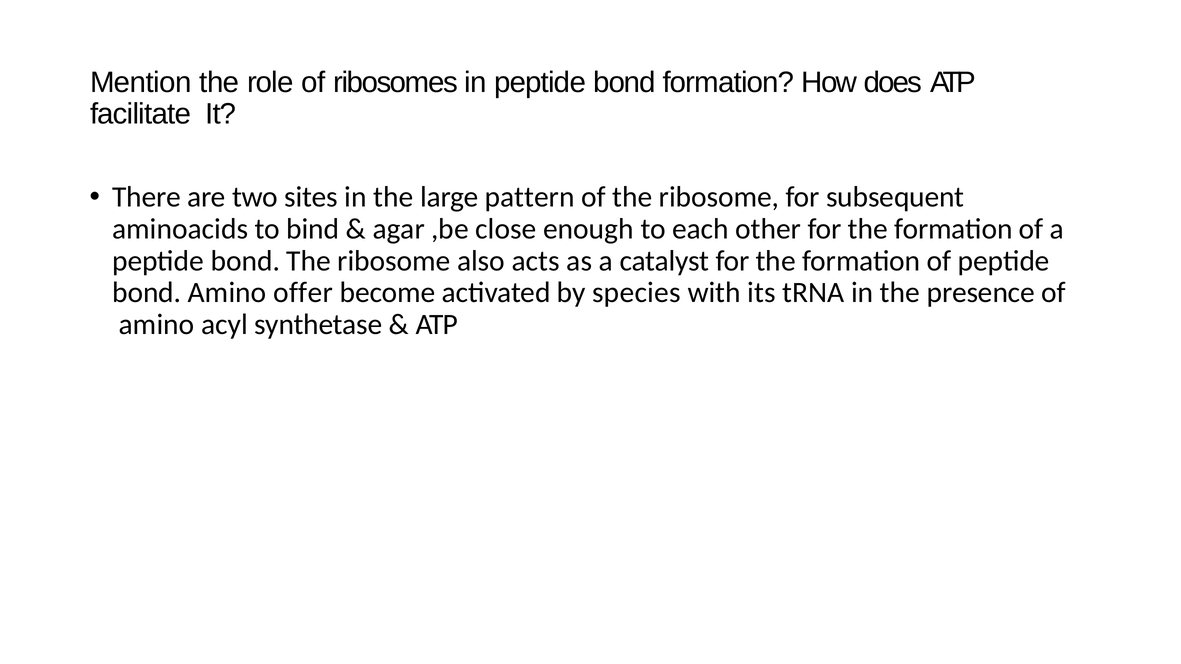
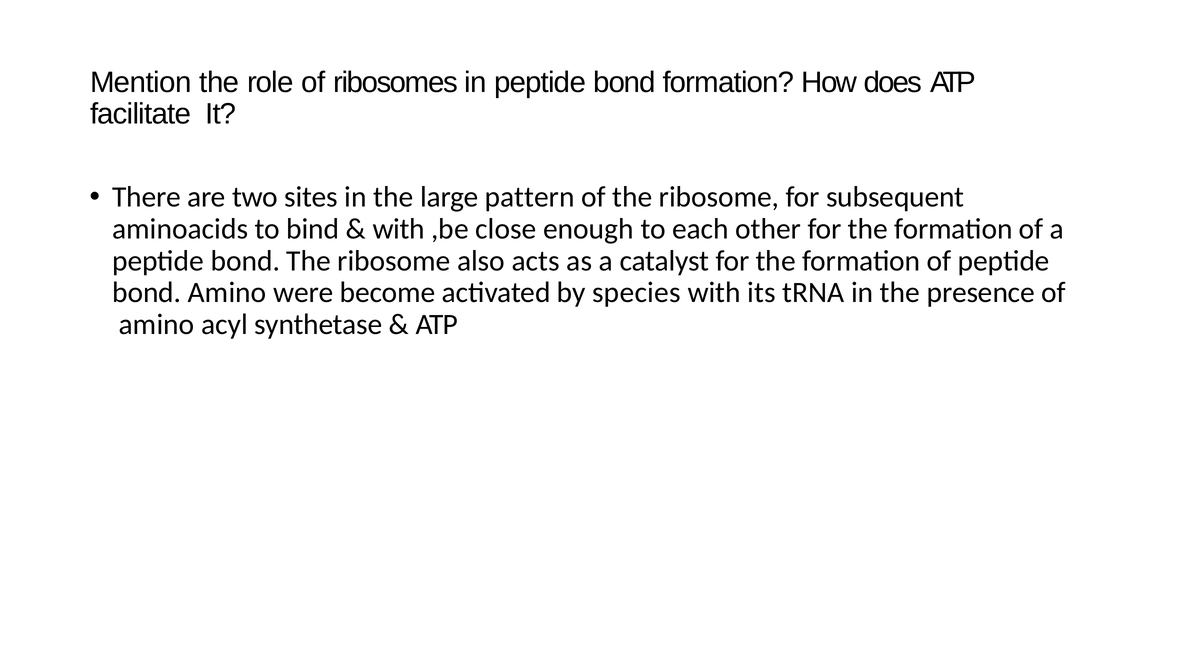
agar: agar -> with (399, 229)
offer: offer -> were (303, 293)
